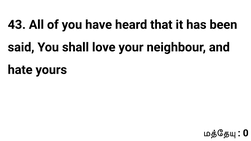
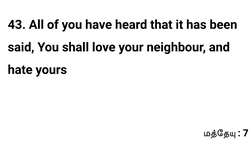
0: 0 -> 7 (246, 133)
